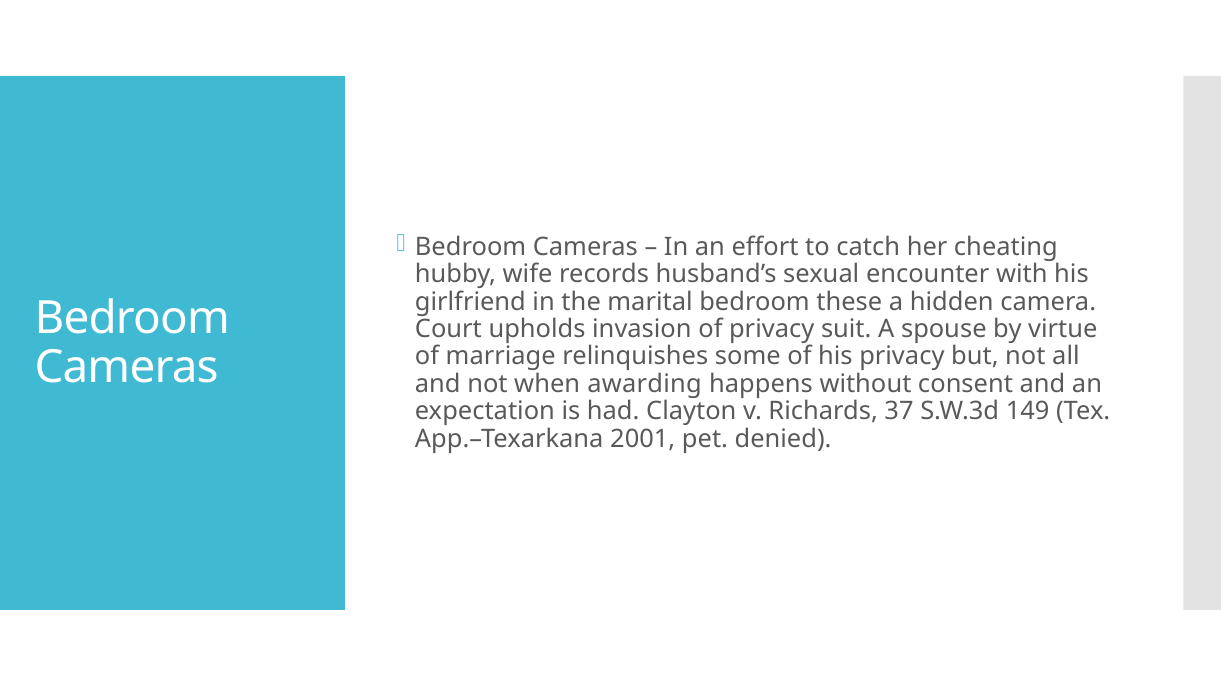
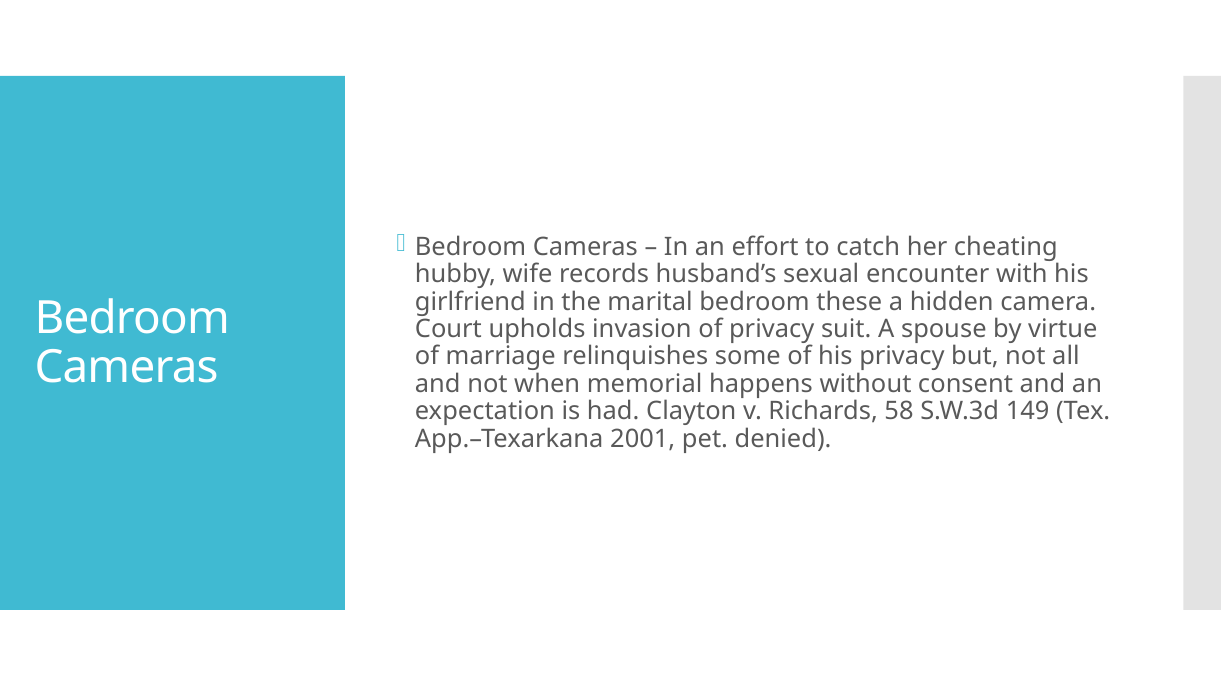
awarding: awarding -> memorial (645, 384)
37: 37 -> 58 (899, 411)
